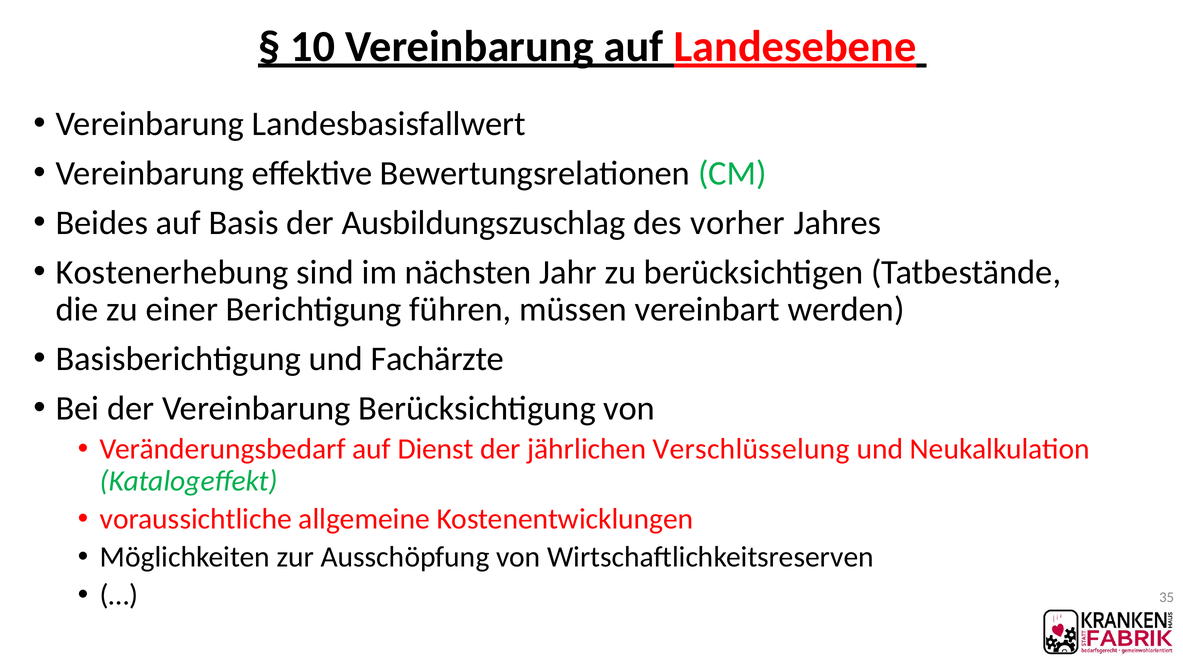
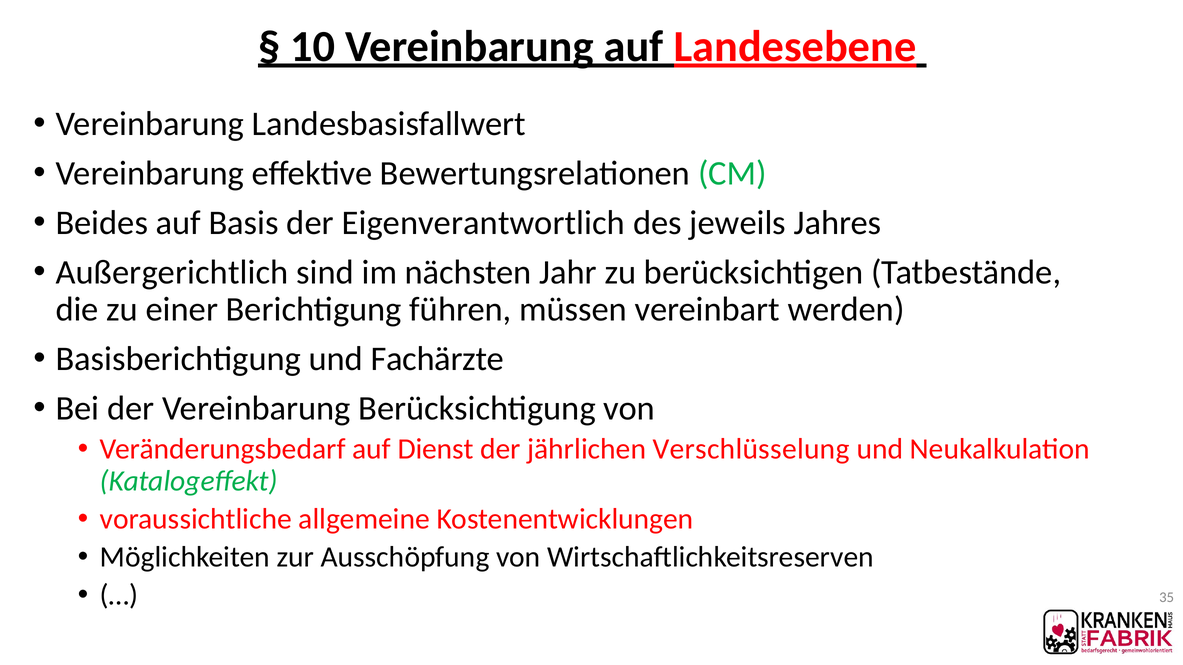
Ausbildungszuschlag: Ausbildungszuschlag -> Eigenverantwortlich (483, 223)
vorher: vorher -> jeweils (738, 223)
Kostenerhebung: Kostenerhebung -> Außergerichtlich (172, 272)
